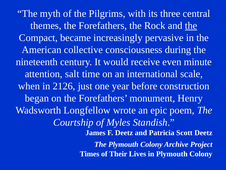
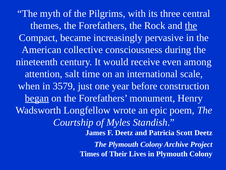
minute: minute -> among (198, 62)
2126: 2126 -> 3579 (64, 86)
began underline: none -> present (37, 98)
